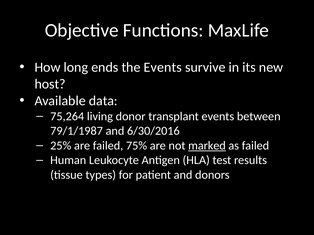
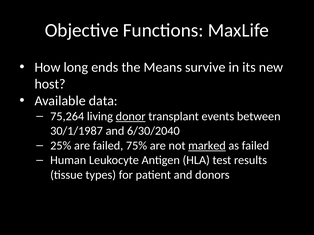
the Events: Events -> Means (163, 67)
donor underline: none -> present (131, 117)
79/1/1987: 79/1/1987 -> 30/1/1987 (77, 131)
6/30/2016: 6/30/2016 -> 6/30/2040 (153, 131)
